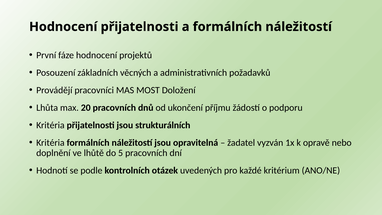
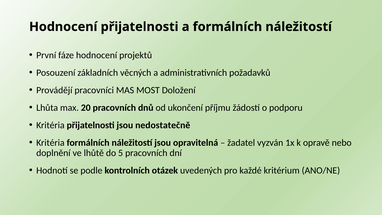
strukturálních: strukturálních -> nedostatečně (163, 125)
